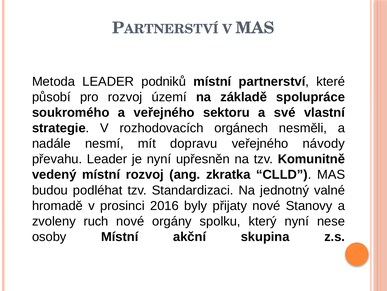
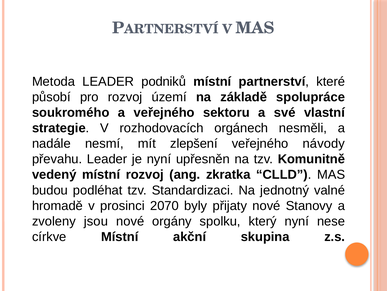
dopravu: dopravu -> zlepšení (194, 143)
2016: 2016 -> 2070 (164, 205)
ruch: ruch -> jsou (96, 221)
osoby: osoby -> církve (49, 236)
